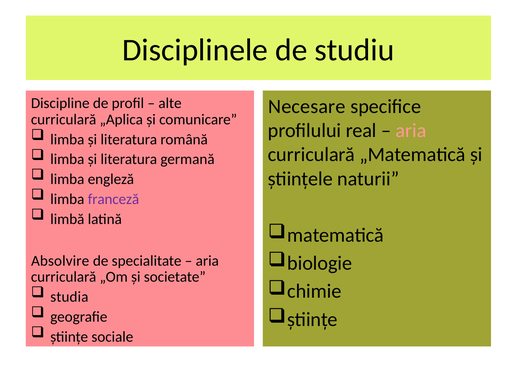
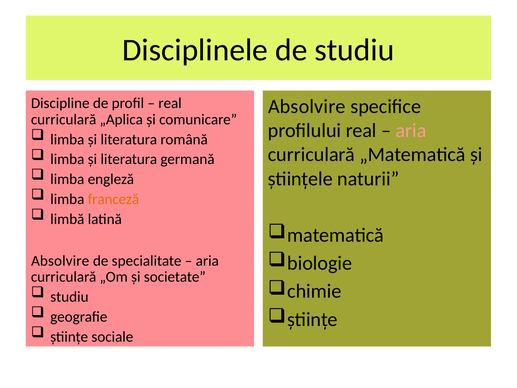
alte: alte -> real (170, 103)
Necesare: Necesare -> Absolvire (307, 106)
franceză colour: purple -> orange (113, 199)
studia: studia -> studiu (69, 297)
